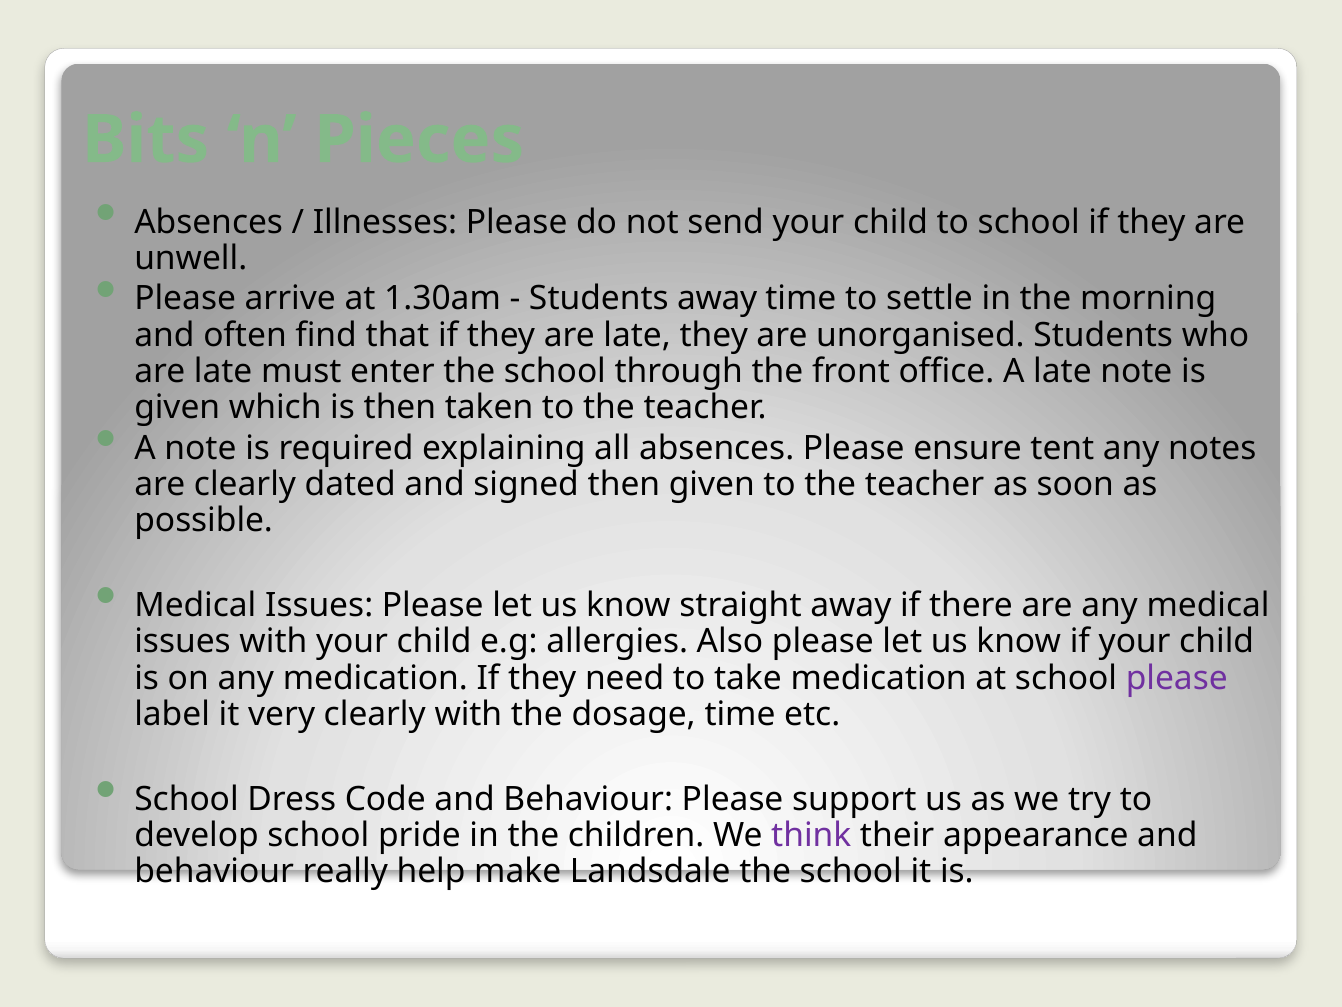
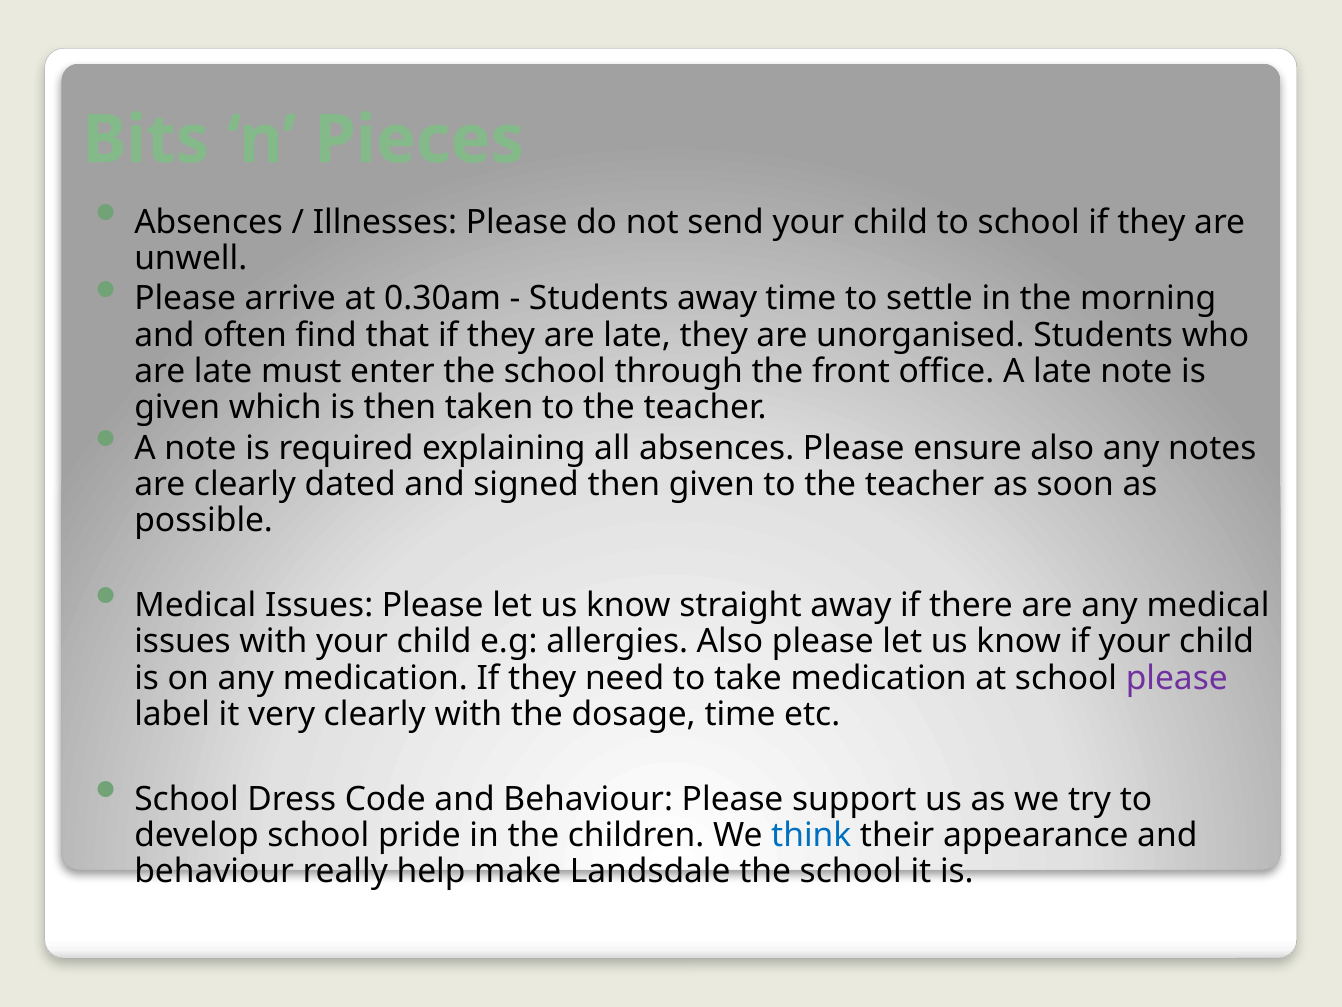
1.30am: 1.30am -> 0.30am (443, 299)
ensure tent: tent -> also (1062, 448)
think colour: purple -> blue (811, 835)
